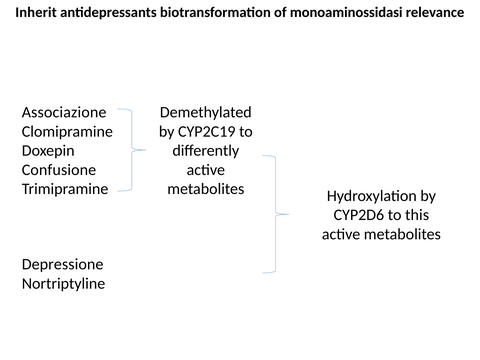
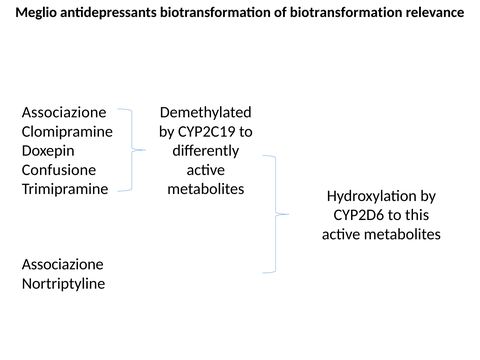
Inherit: Inherit -> Meglio (36, 12)
of monoaminossidasi: monoaminossidasi -> biotransformation (346, 12)
Depressione: Depressione -> Associazione (63, 264)
